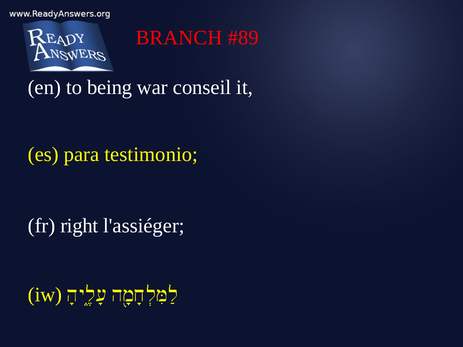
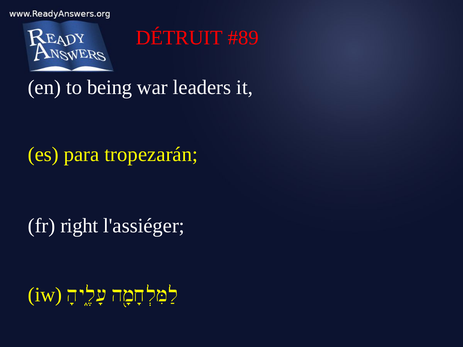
BRANCH: BRANCH -> DÉTRUIT (179, 38)
conseil: conseil -> leaders (202, 87)
testimonio: testimonio -> tropezarán (151, 155)
